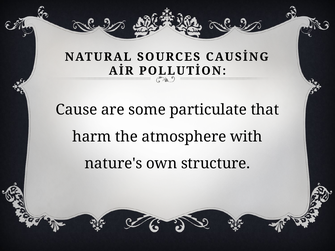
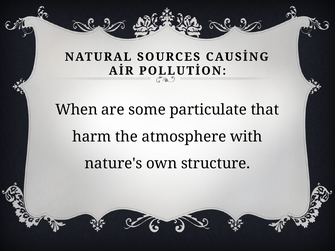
Cause: Cause -> When (77, 110)
